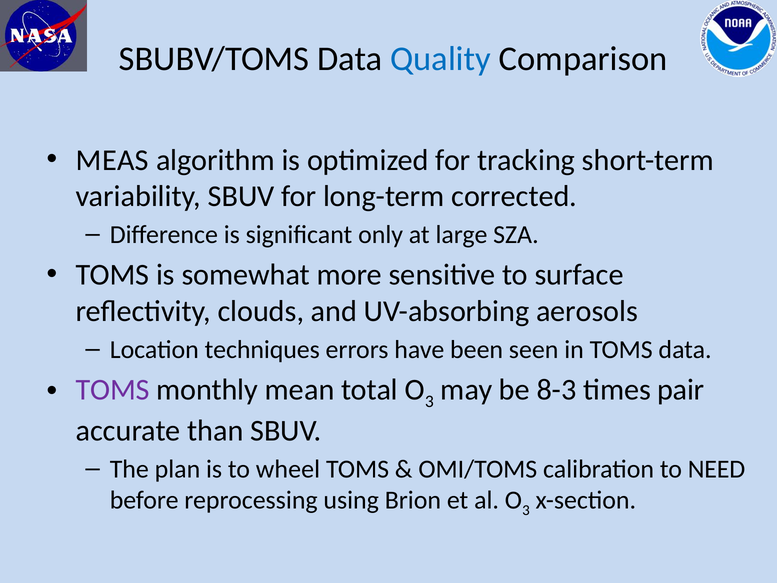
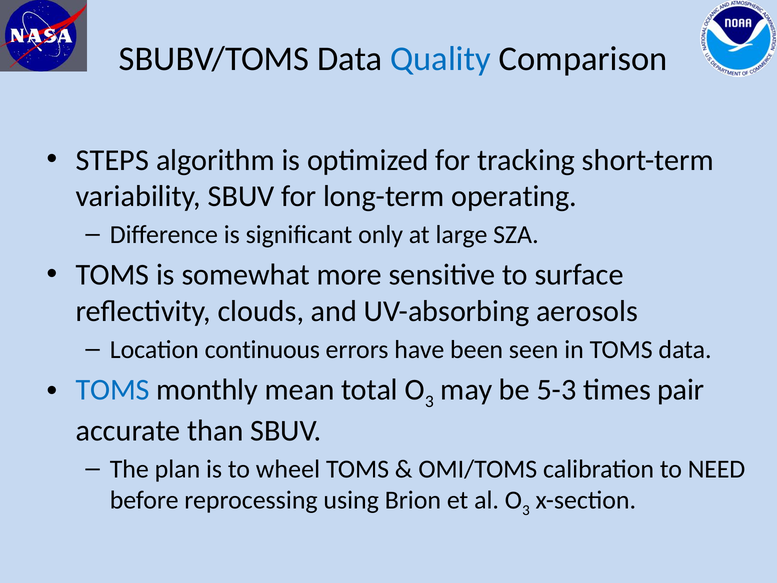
MEAS: MEAS -> STEPS (112, 160)
corrected: corrected -> operating (514, 196)
techniques: techniques -> continuous (262, 349)
TOMS colour: purple -> blue (113, 389)
8-3: 8-3 -> 5-3 (557, 389)
